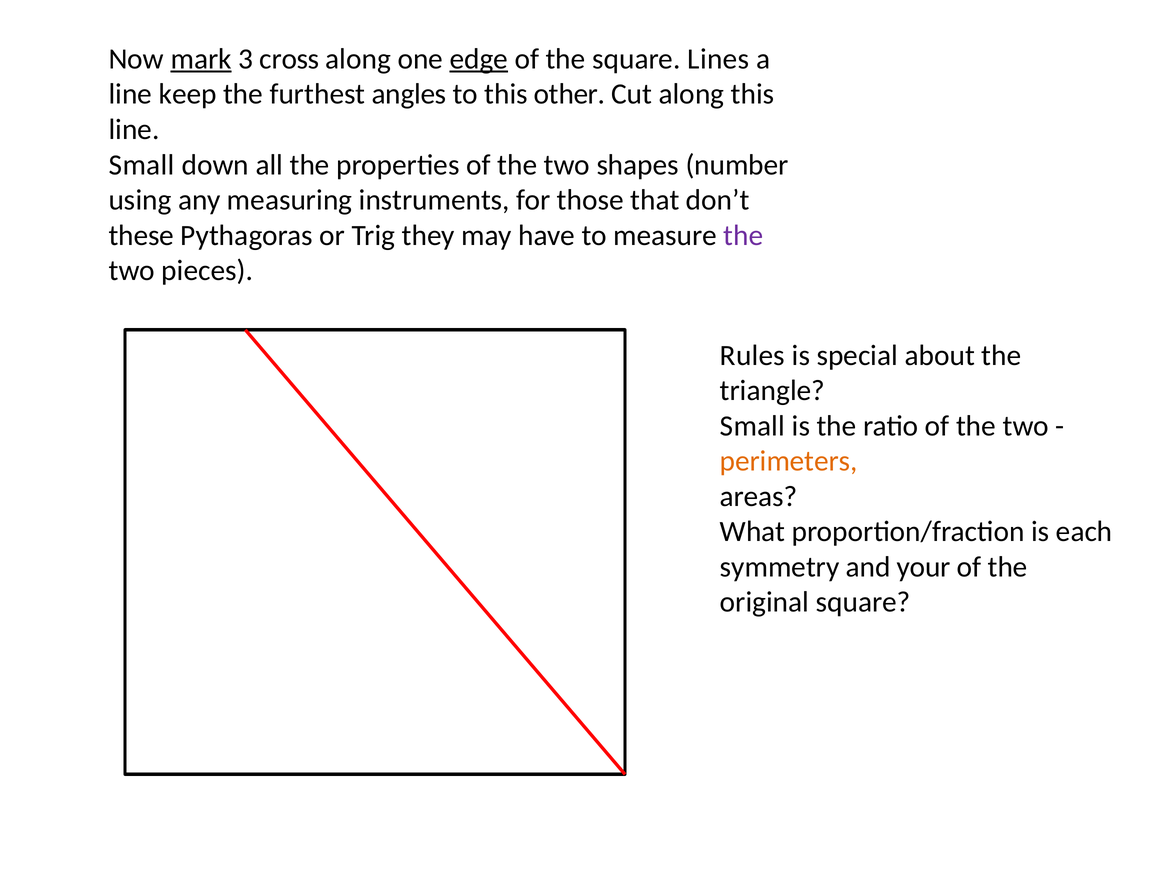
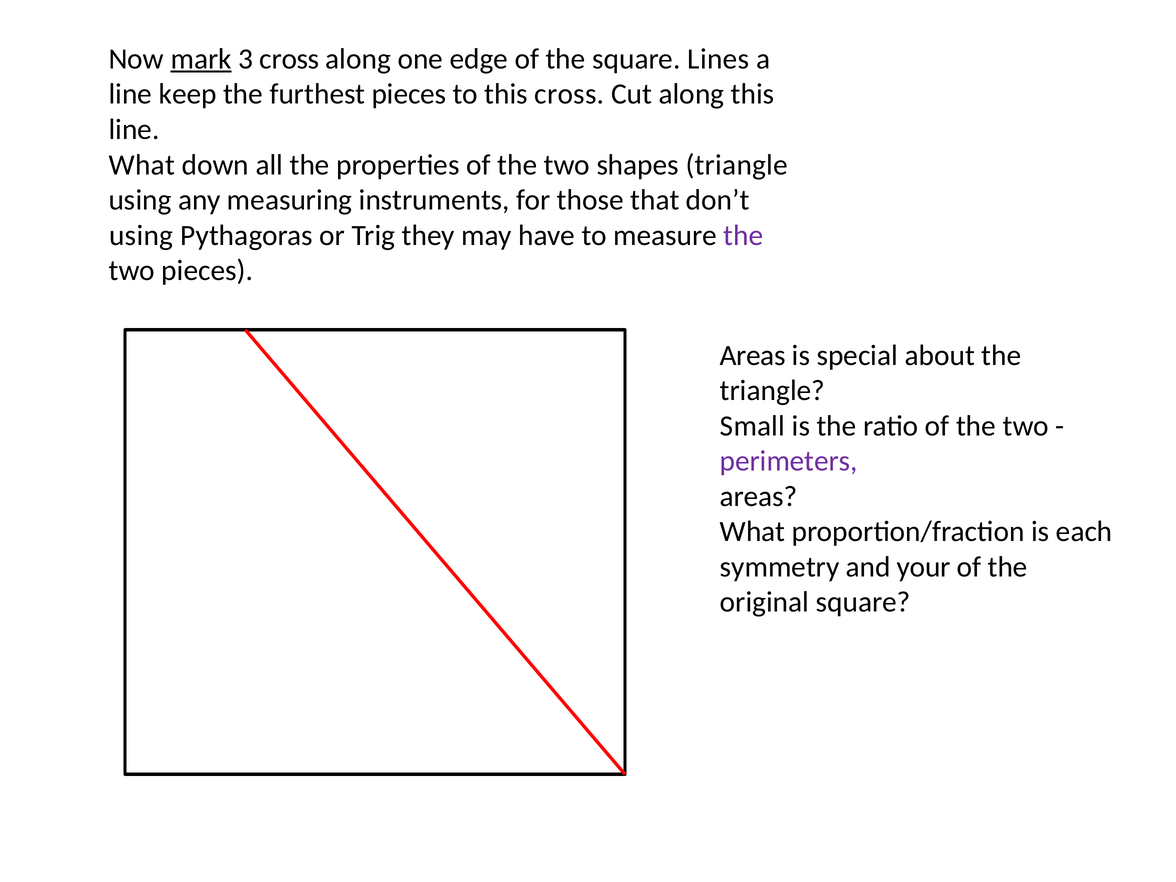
edge underline: present -> none (479, 59)
furthest angles: angles -> pieces (409, 94)
this other: other -> cross (569, 94)
Small: Small -> What (142, 165)
shapes number: number -> triangle (737, 165)
these: these -> using (141, 235)
Rules: Rules -> Areas (753, 355)
perimeters colour: orange -> purple (789, 461)
